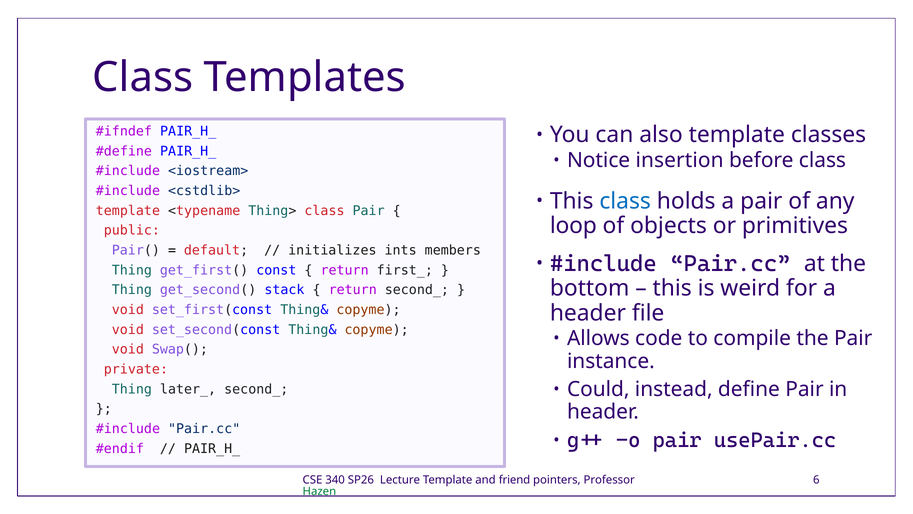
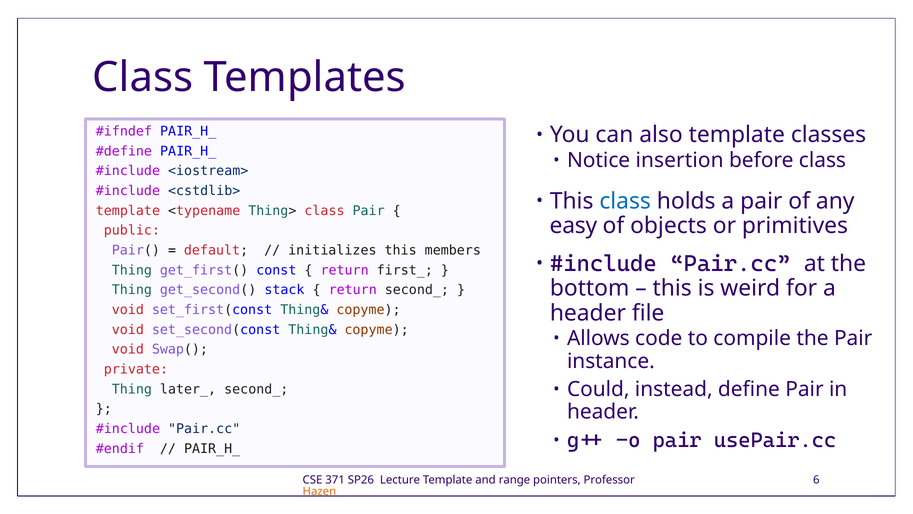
loop: loop -> easy (573, 225)
initializes ints: ints -> this (401, 250)
340: 340 -> 371 (335, 480)
friend: friend -> range (514, 480)
Hazen colour: green -> orange (319, 491)
